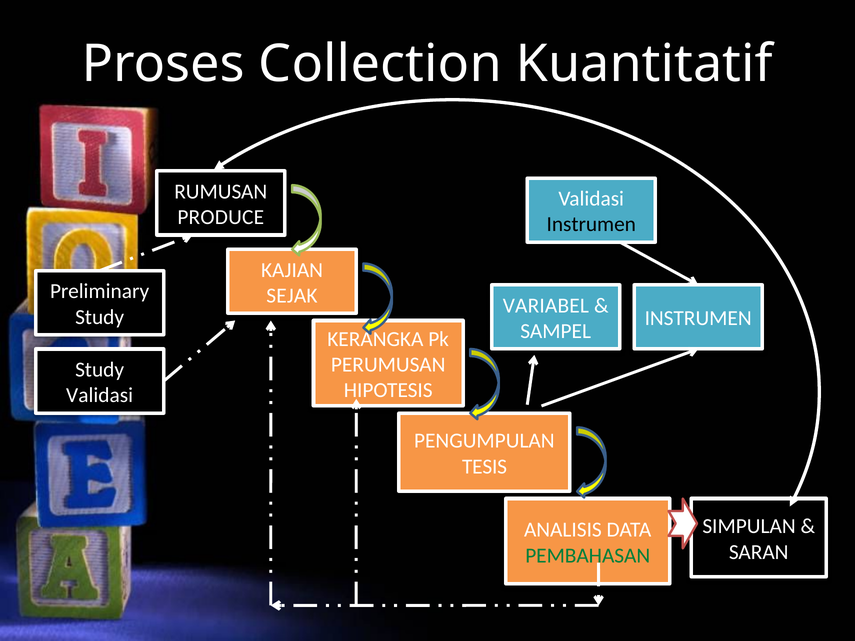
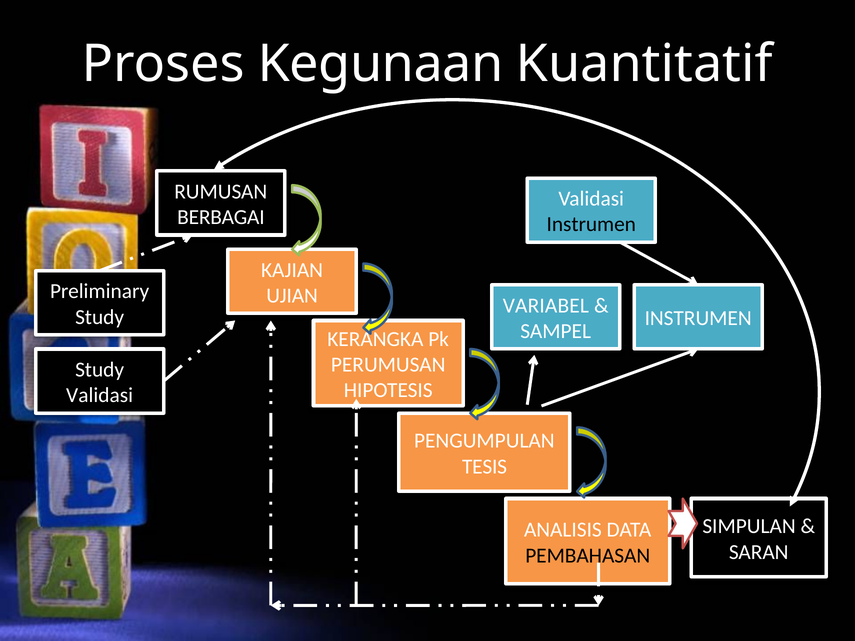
Collection: Collection -> Kegunaan (381, 64)
PRODUCE: PRODUCE -> BERBAGAI (221, 217)
SEJAK: SEJAK -> UJIAN (292, 296)
PEMBAHASAN colour: green -> black (588, 556)
